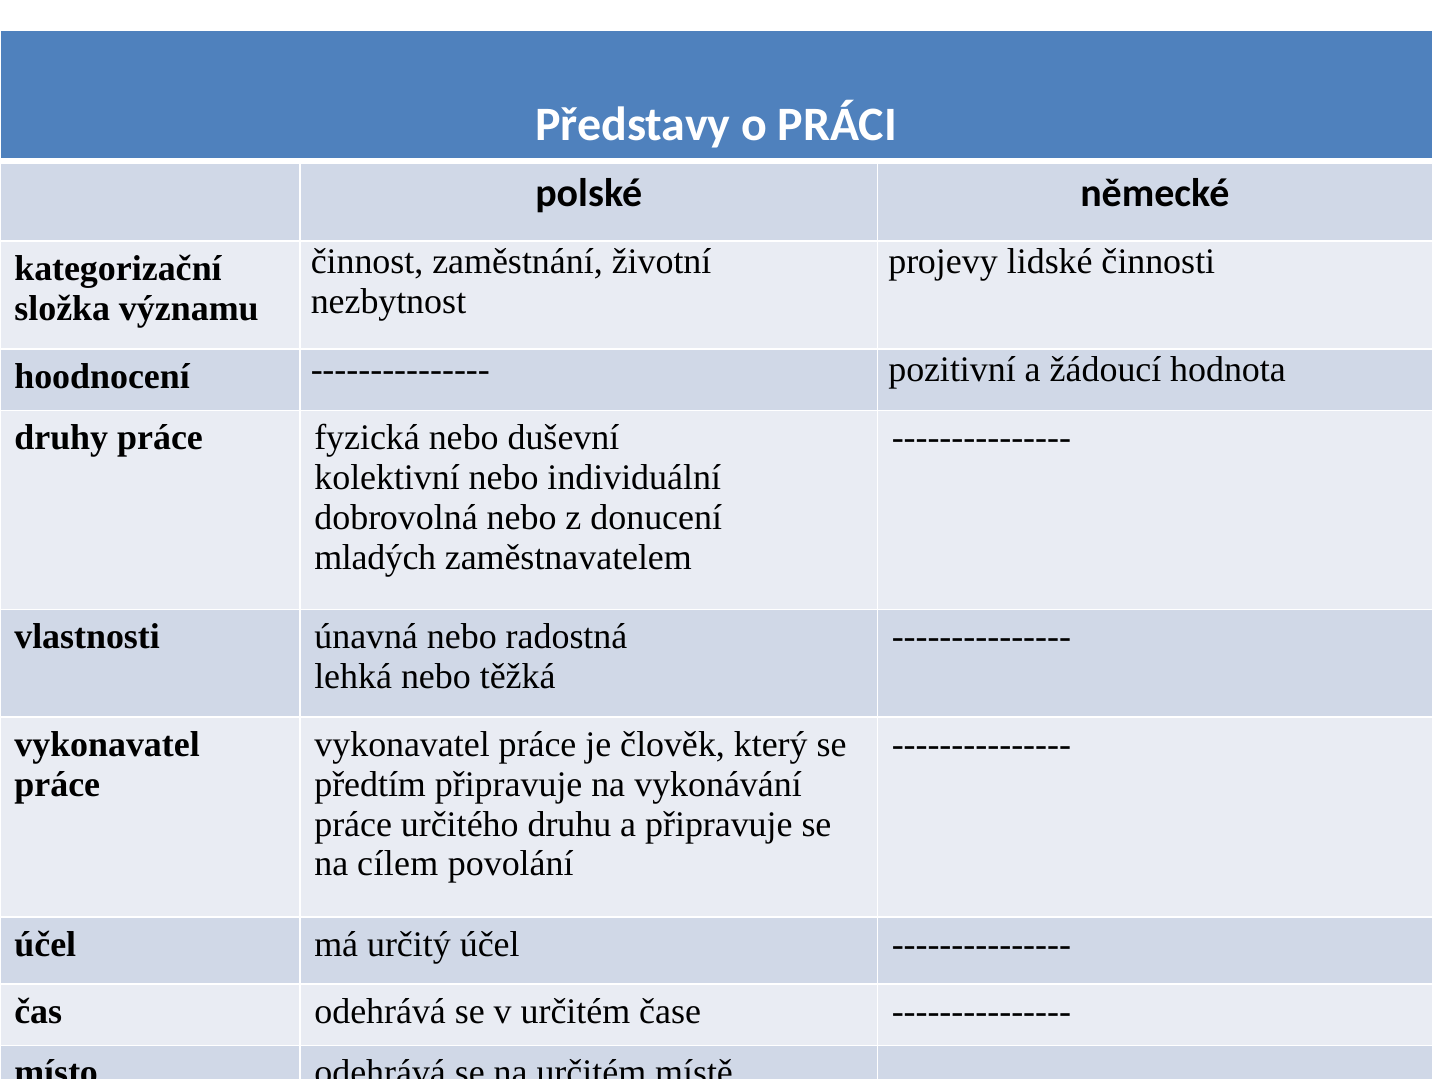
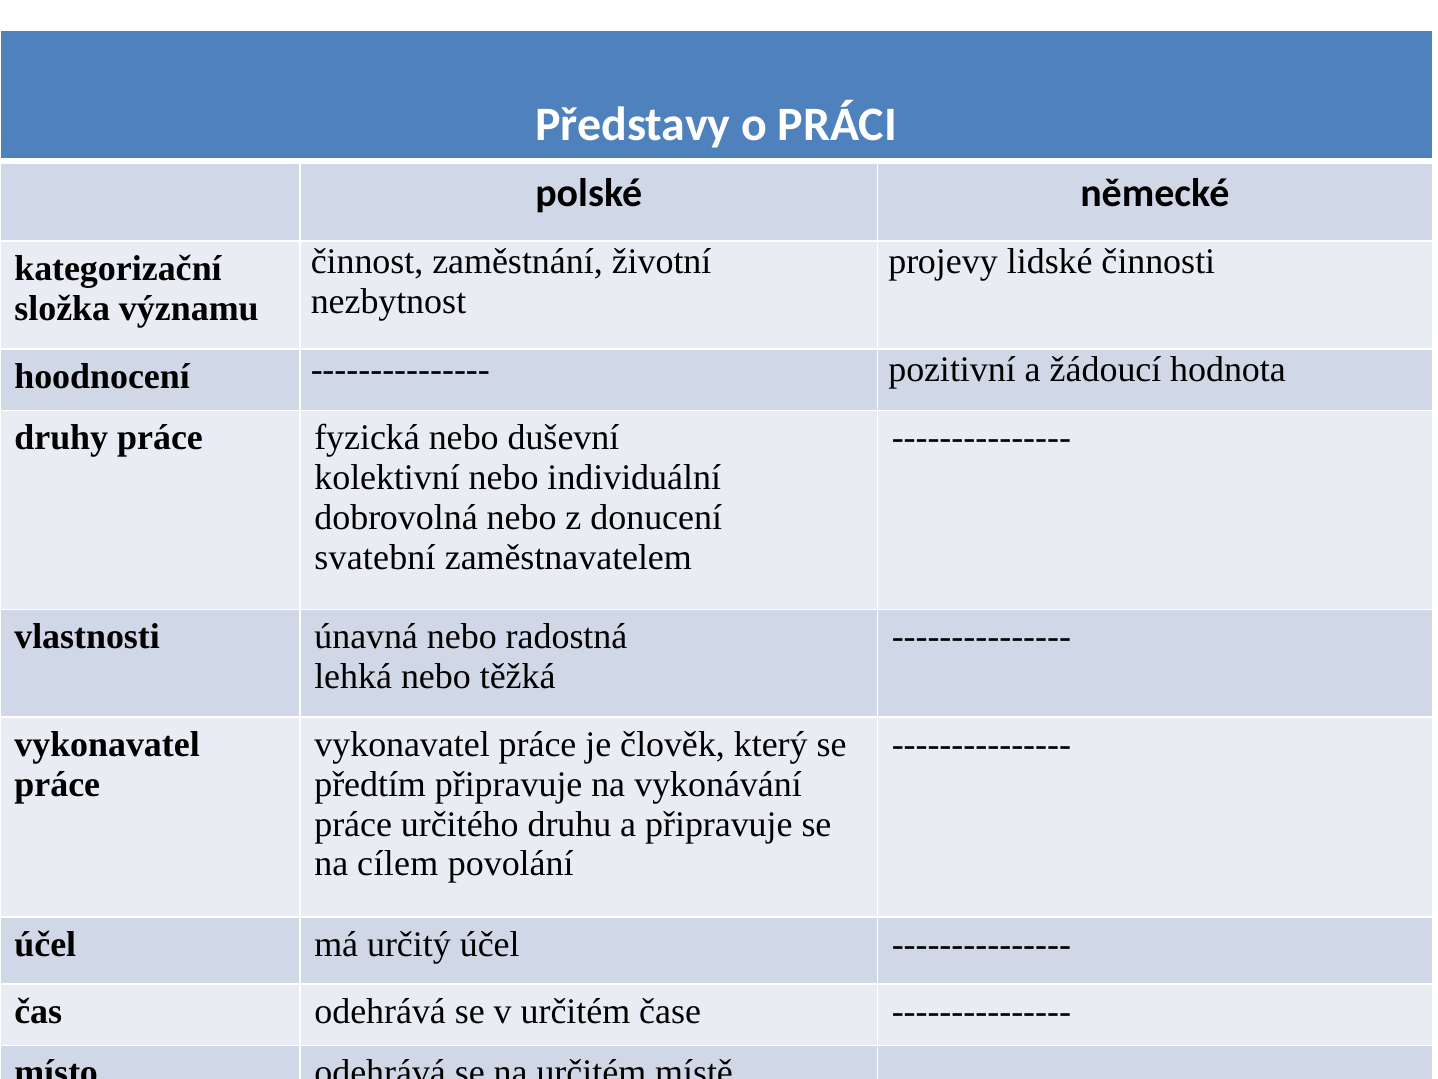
mladých: mladých -> svatební (375, 557)
